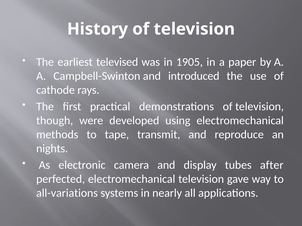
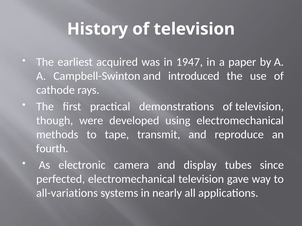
televised: televised -> acquired (117, 62)
1905: 1905 -> 1947 (190, 62)
nights: nights -> fourth (52, 149)
after: after -> since (272, 165)
